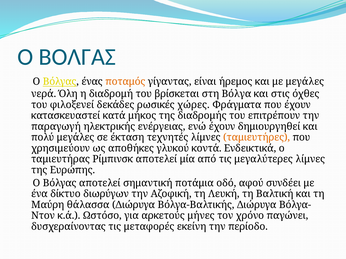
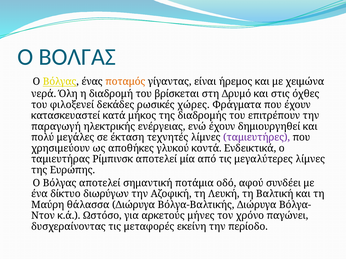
με μεγάλες: μεγάλες -> χειμώνα (305, 82)
Βόλγα: Βόλγα -> Δρυμό (236, 94)
ταμιευτήρες colour: orange -> purple (257, 138)
